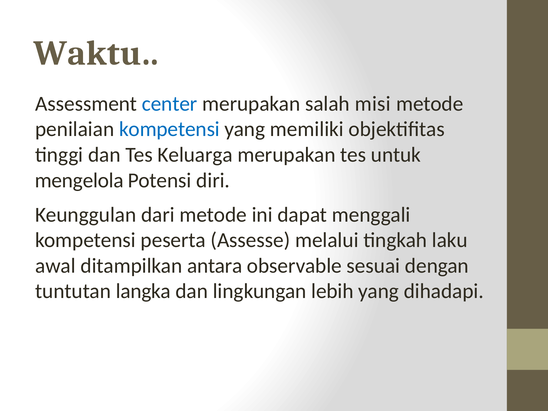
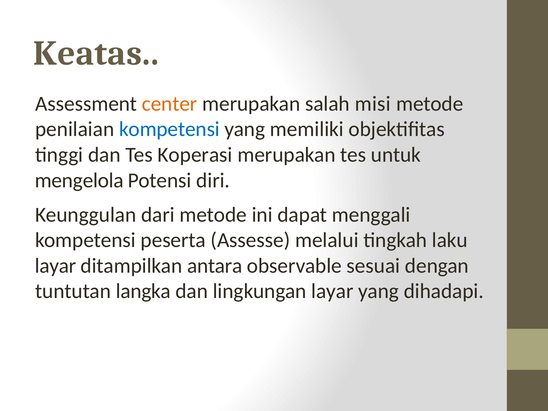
Waktu: Waktu -> Keatas (96, 53)
center colour: blue -> orange (170, 104)
Keluarga: Keluarga -> Koperasi (195, 155)
awal: awal -> layar (56, 266)
lingkungan lebih: lebih -> layar (332, 291)
